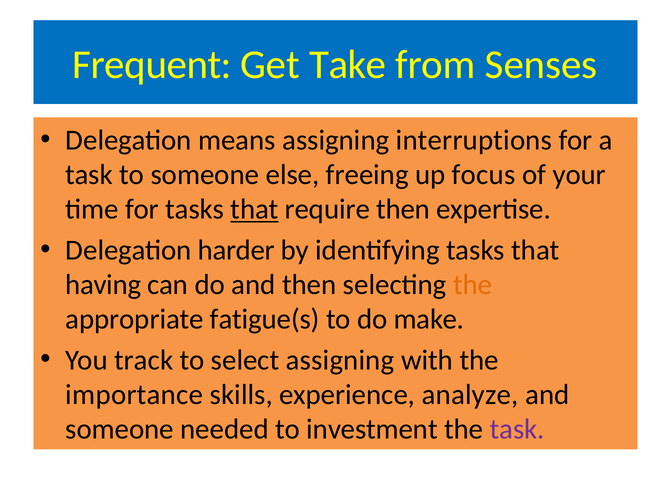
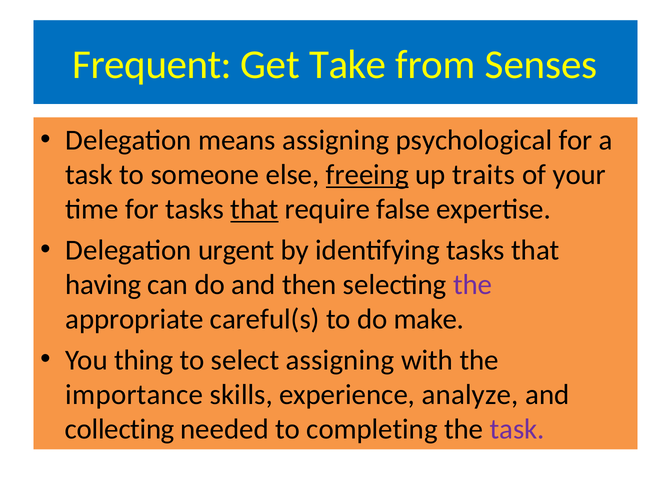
interruptions: interruptions -> psychological (474, 140)
freeing underline: none -> present (367, 175)
focus: focus -> traits (484, 175)
require then: then -> false (403, 210)
harder: harder -> urgent (236, 250)
the colour: orange -> purple (473, 285)
fatigue(s: fatigue(s -> careful(s (265, 320)
track: track -> thing (144, 360)
someone: someone -> collecting (120, 430)
investment: investment -> completing (372, 430)
